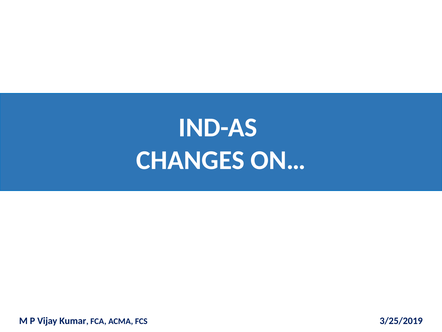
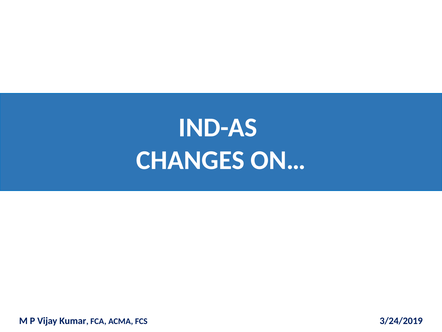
3/25/2019: 3/25/2019 -> 3/24/2019 (401, 320)
